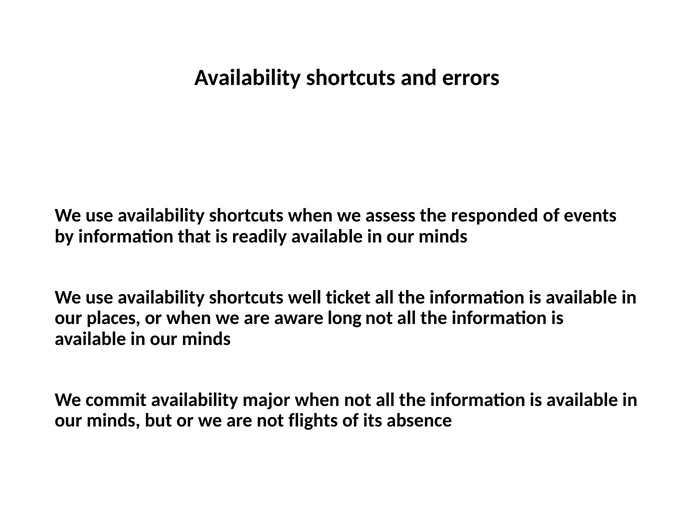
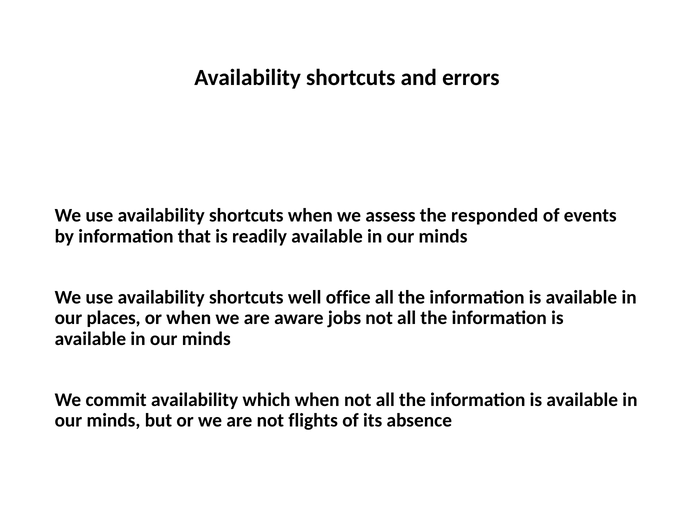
ticket: ticket -> office (348, 297)
long: long -> jobs (344, 318)
major: major -> which (266, 400)
